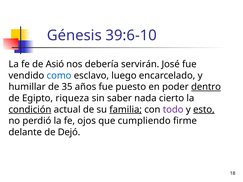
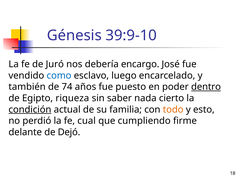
39:6-10: 39:6-10 -> 39:9-10 (131, 35)
Asió: Asió -> Juró (55, 64)
servirán: servirán -> encargo (140, 64)
humillar: humillar -> también (27, 87)
35: 35 -> 74 (67, 87)
familia underline: present -> none (126, 110)
todo colour: purple -> orange (173, 110)
esto underline: present -> none (204, 110)
ojos: ojos -> cual (87, 121)
